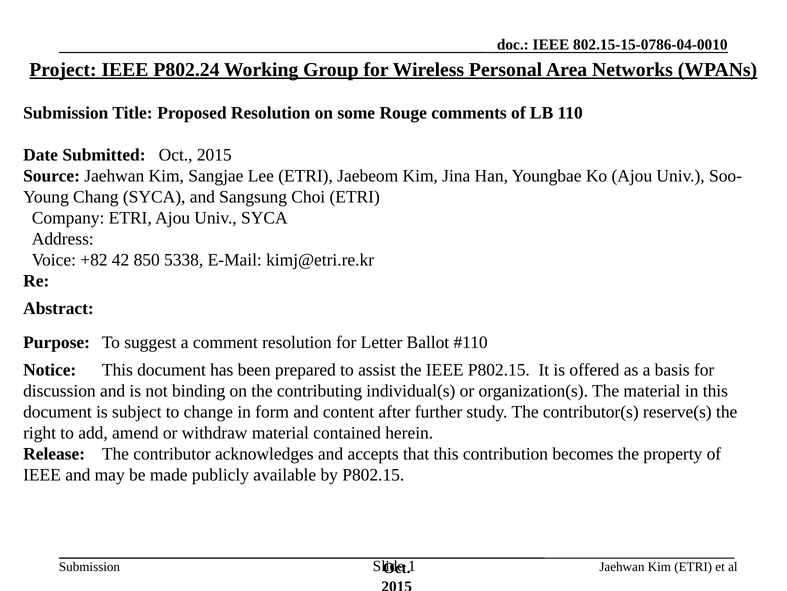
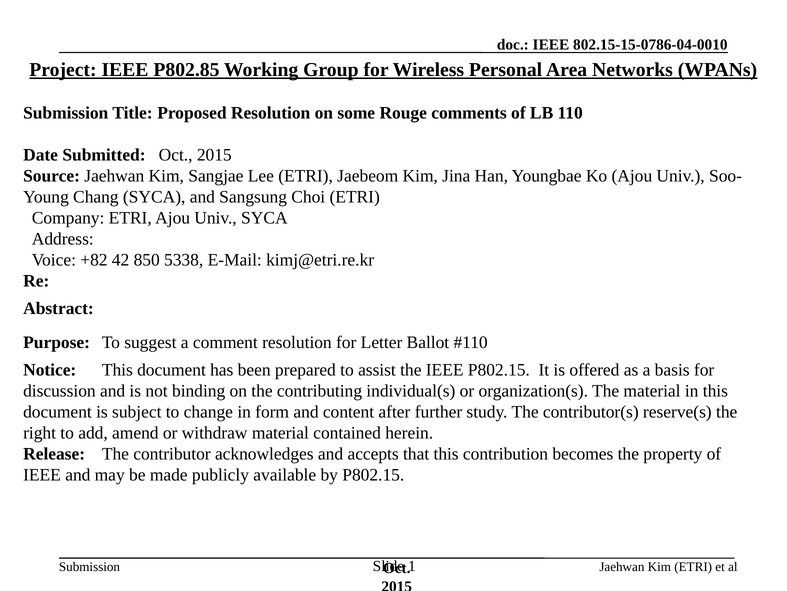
P802.24: P802.24 -> P802.85 (186, 69)
